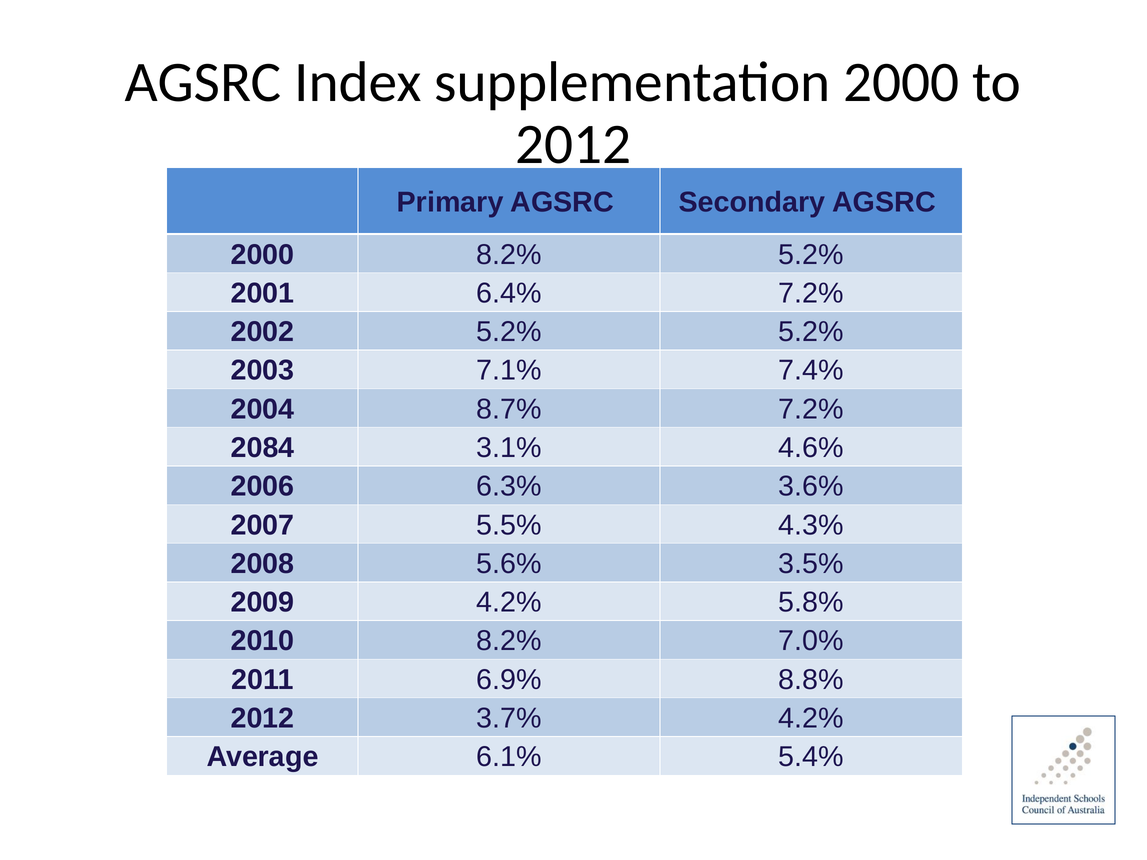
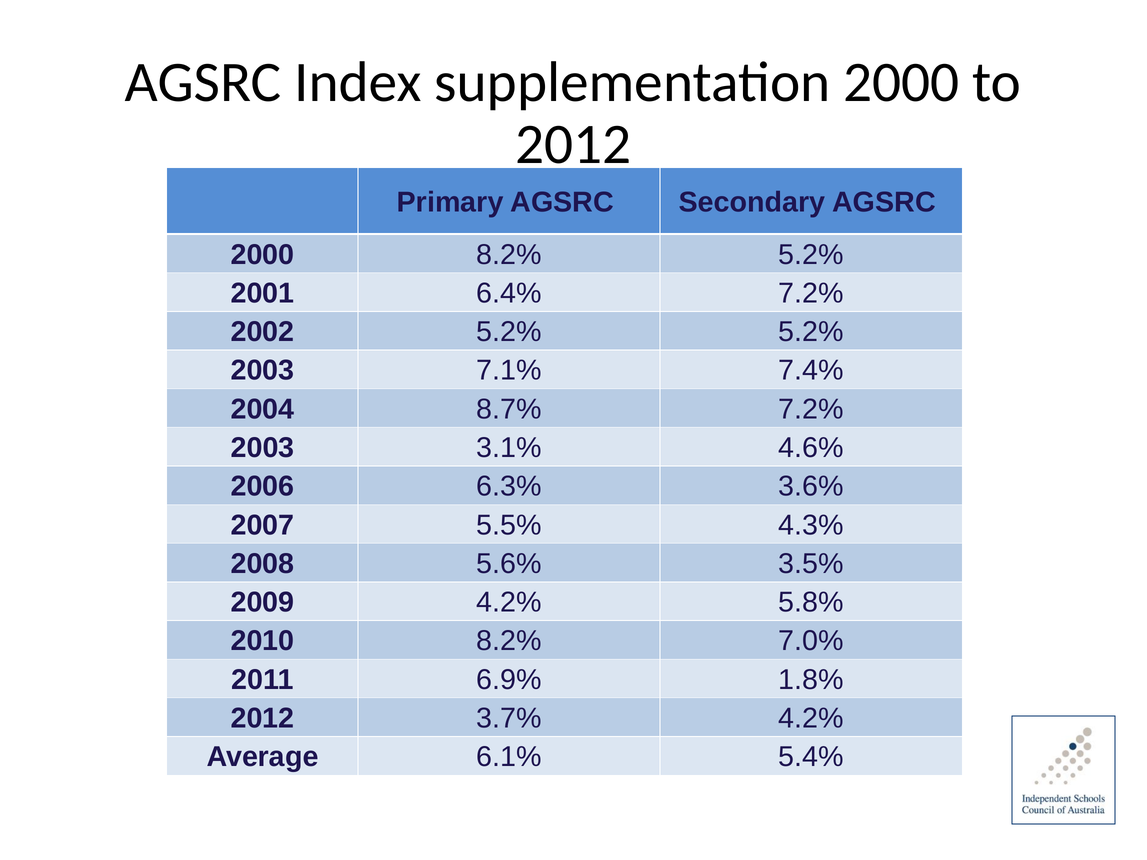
2084: 2084 -> 2003 (263, 448)
8.8%: 8.8% -> 1.8% (811, 680)
